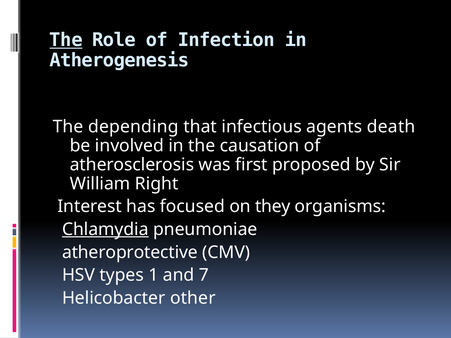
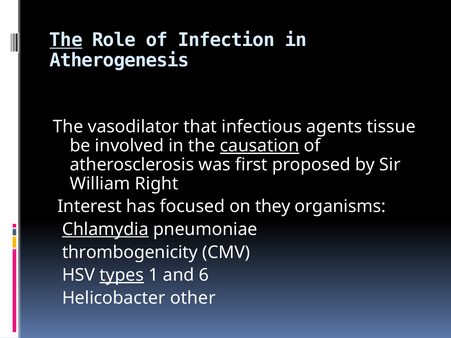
depending: depending -> vasodilator (134, 127)
death: death -> tissue (391, 127)
causation underline: none -> present (260, 146)
atheroprotective: atheroprotective -> thrombogenicity (130, 252)
types underline: none -> present (122, 275)
7: 7 -> 6 (204, 275)
